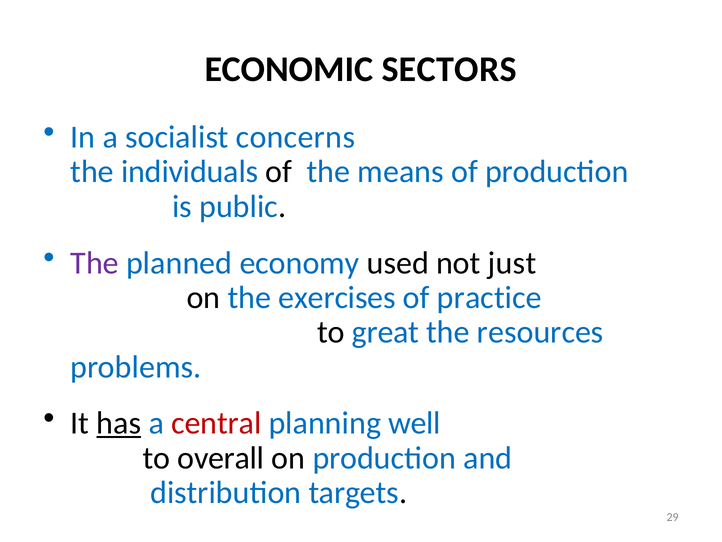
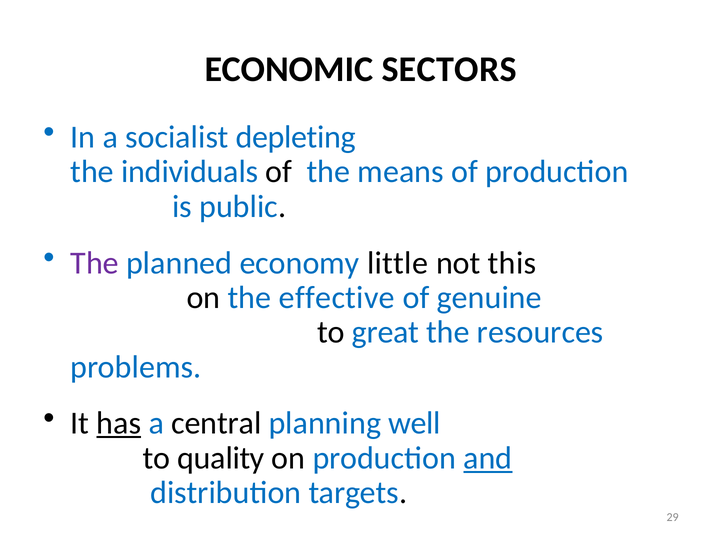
concerns: concerns -> depleting (296, 137)
used: used -> little (398, 263)
just: just -> this (512, 263)
exercises: exercises -> effective (337, 297)
practice: practice -> genuine (489, 297)
central colour: red -> black (216, 423)
overall: overall -> quality (221, 458)
and underline: none -> present (488, 458)
